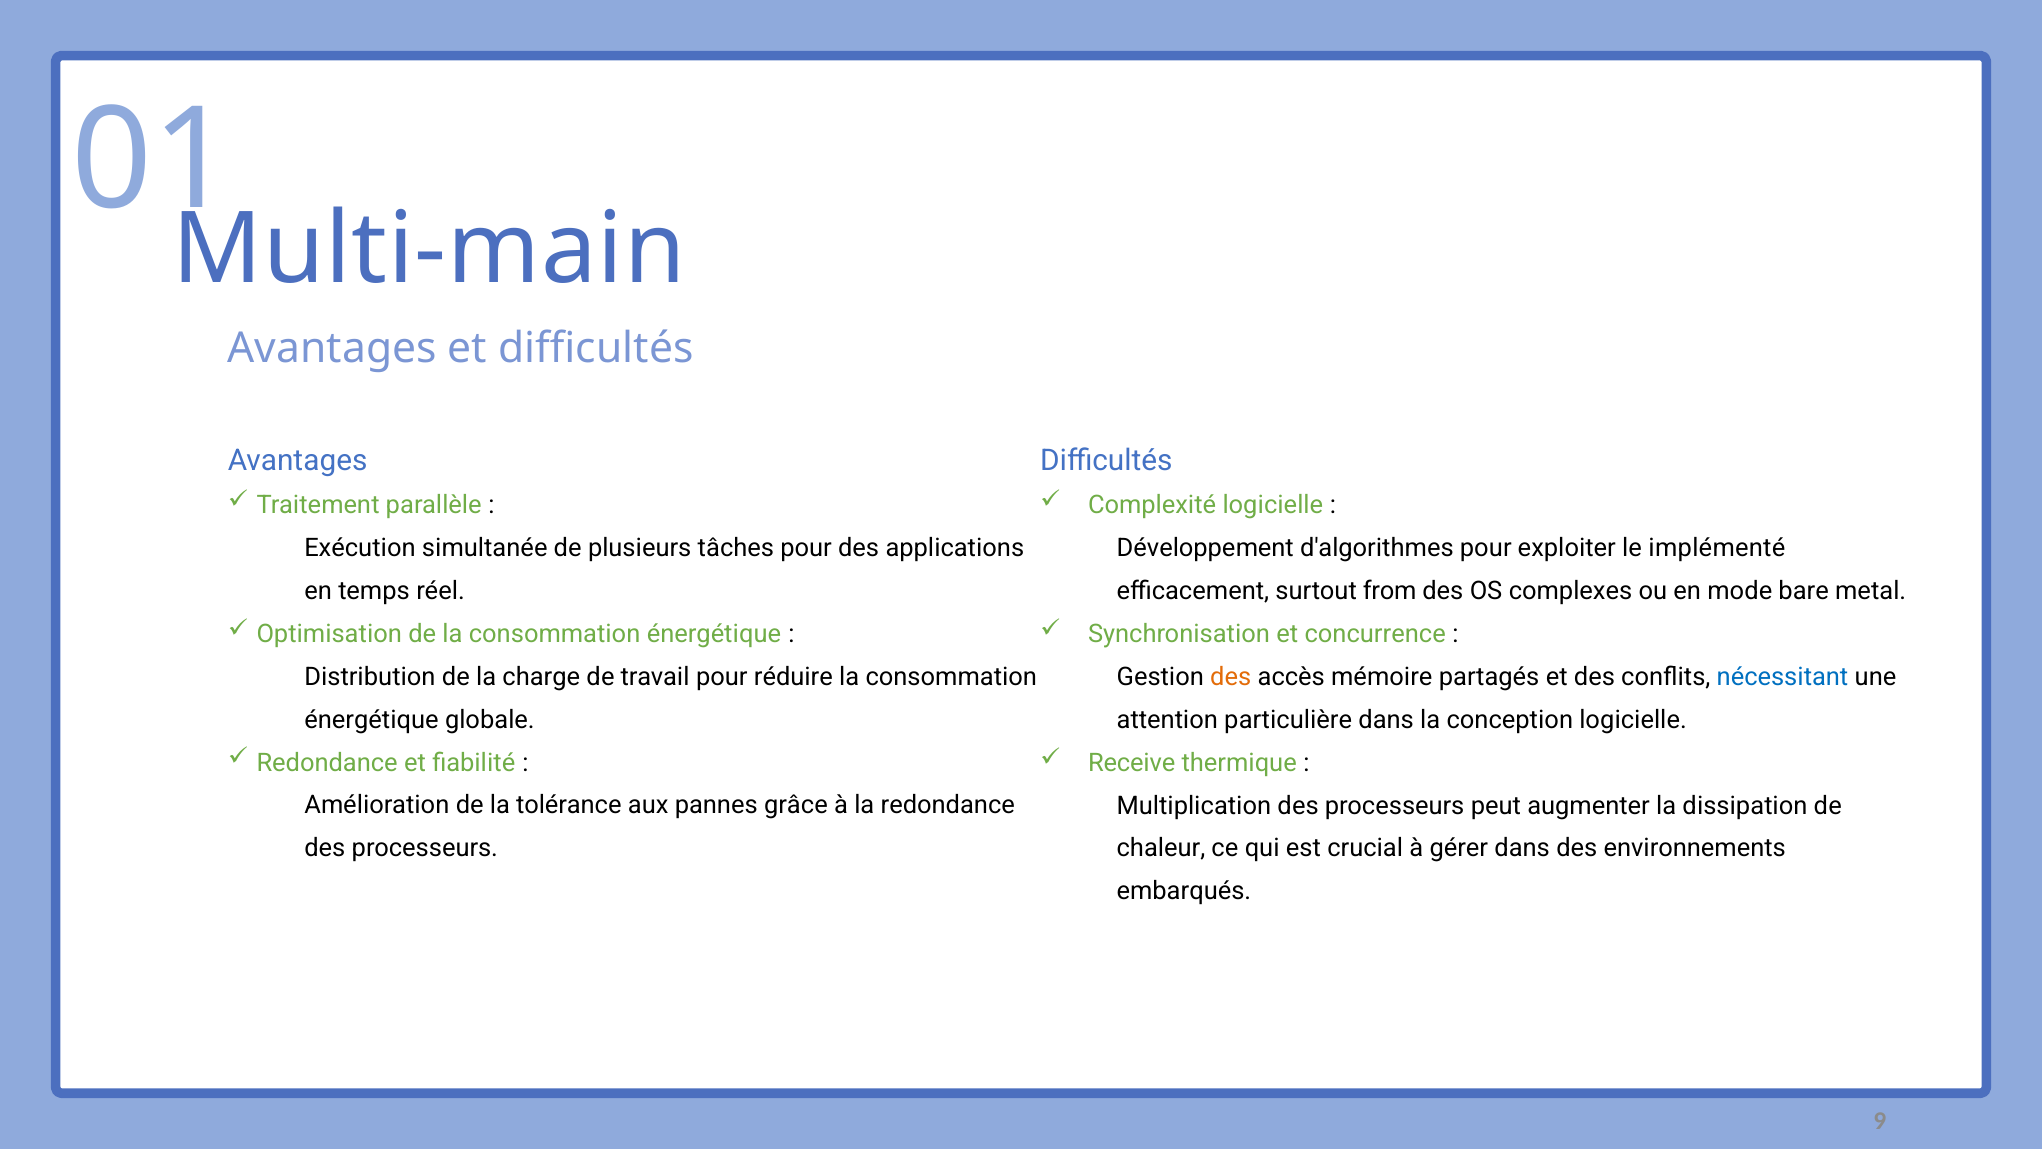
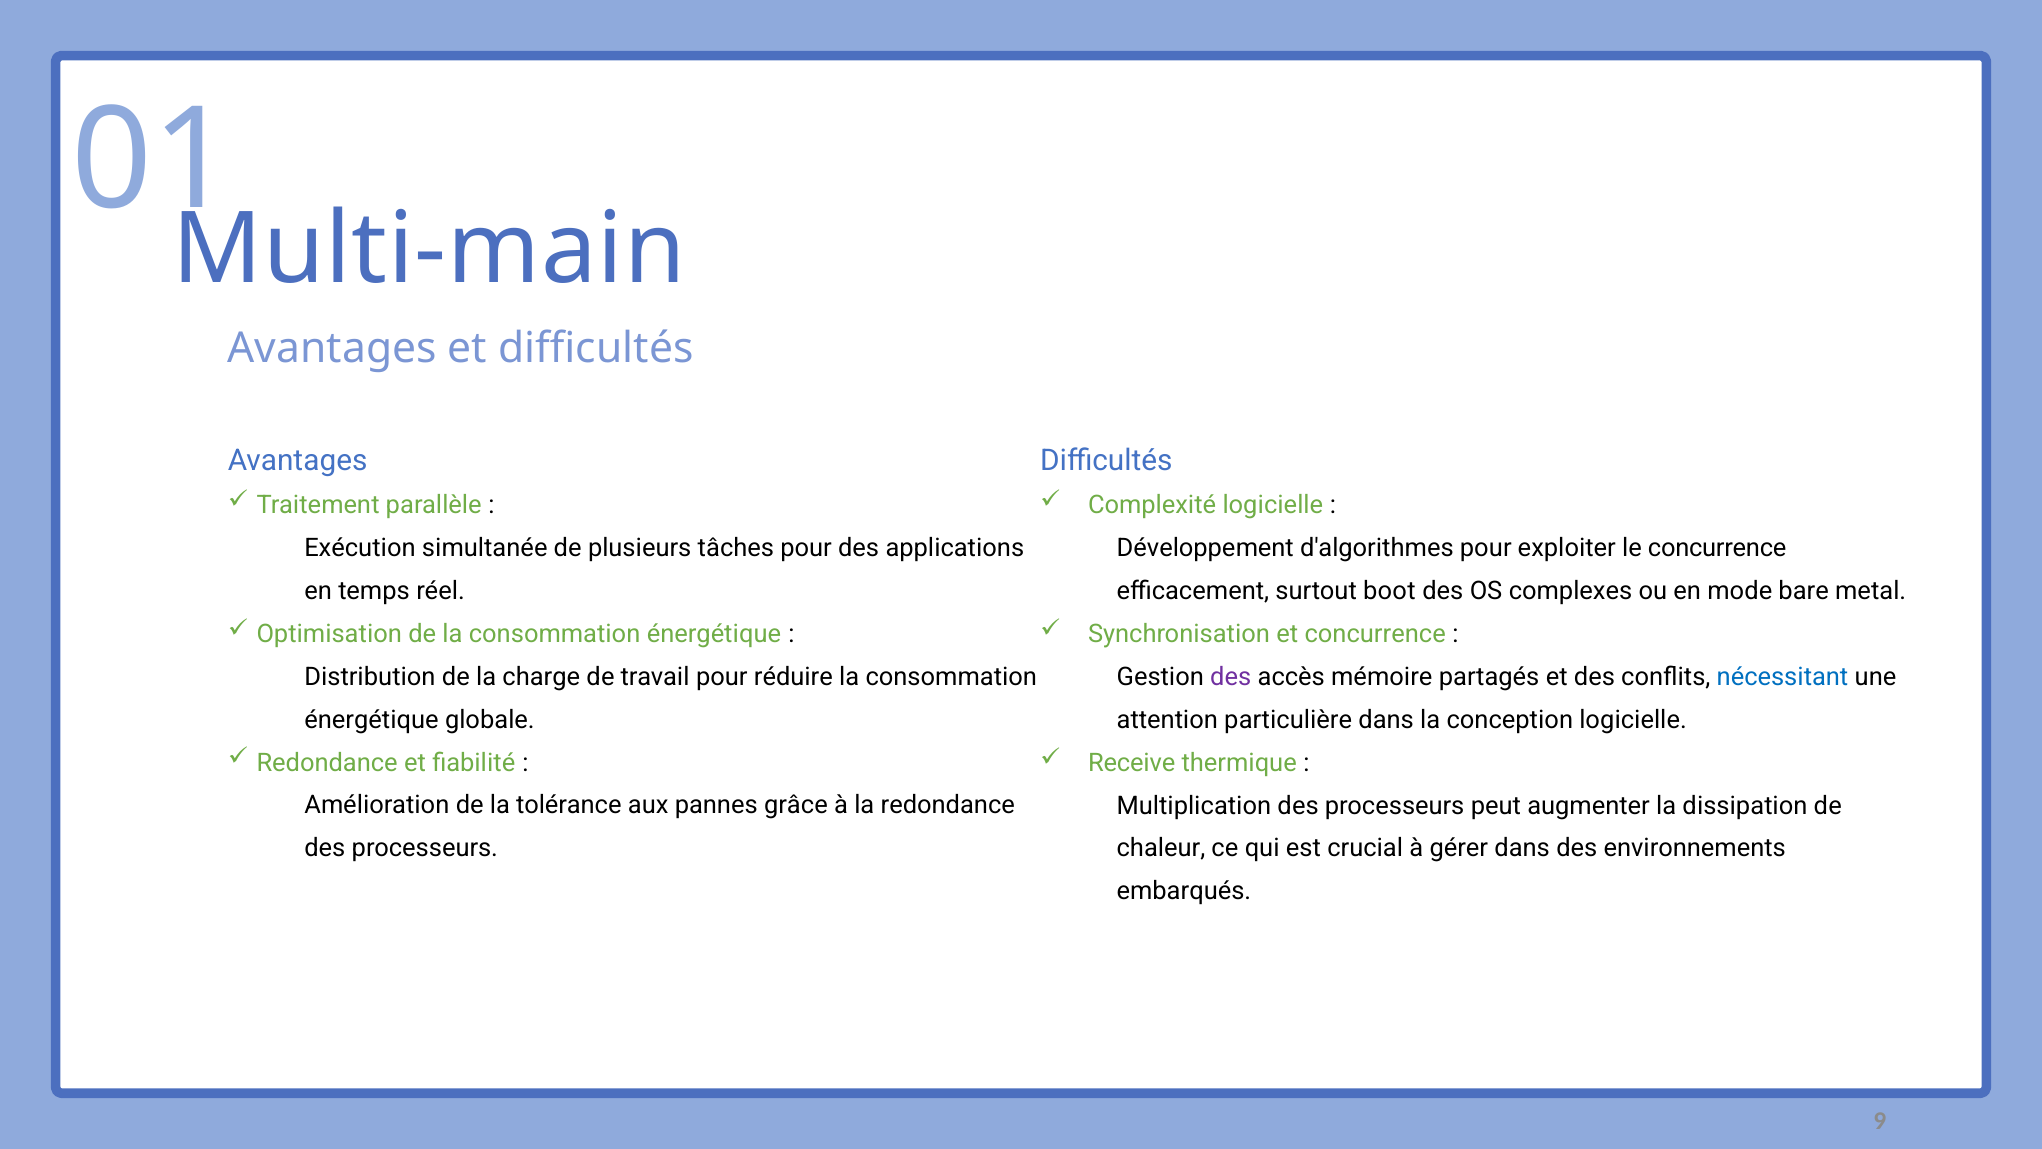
le implémenté: implémenté -> concurrence (1717, 548)
from: from -> boot (1389, 591)
des colour: orange -> purple (1231, 677)
